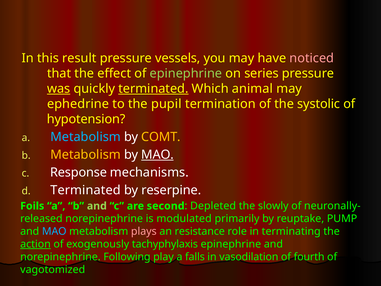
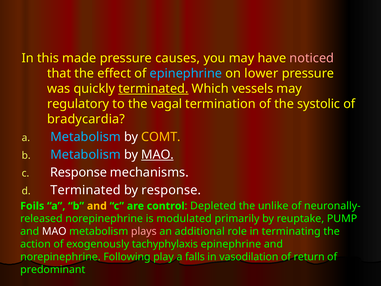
result: result -> made (79, 58)
vessels: vessels -> causes (178, 58)
epinephrine colour: light green -> light blue (186, 73)
series: series -> lower (261, 73)
was underline: present -> none (59, 89)
animal: animal -> vessels (253, 89)
ephedrine: ephedrine -> regulatory (78, 104)
pupil: pupil -> vagal (166, 104)
hypotension: hypotension -> bradycardia (86, 119)
Metabolism colour: yellow -> light blue (86, 155)
by reserpine: reserpine -> response (171, 190)
and colour: light green -> yellow (97, 206)
second: second -> control (166, 206)
slowly: slowly -> unlike (273, 206)
MAO colour: light blue -> white (54, 231)
resistance: resistance -> additional (200, 231)
action underline: present -> none (35, 244)
fourth: fourth -> return (309, 257)
vagotomized: vagotomized -> predominant (53, 269)
